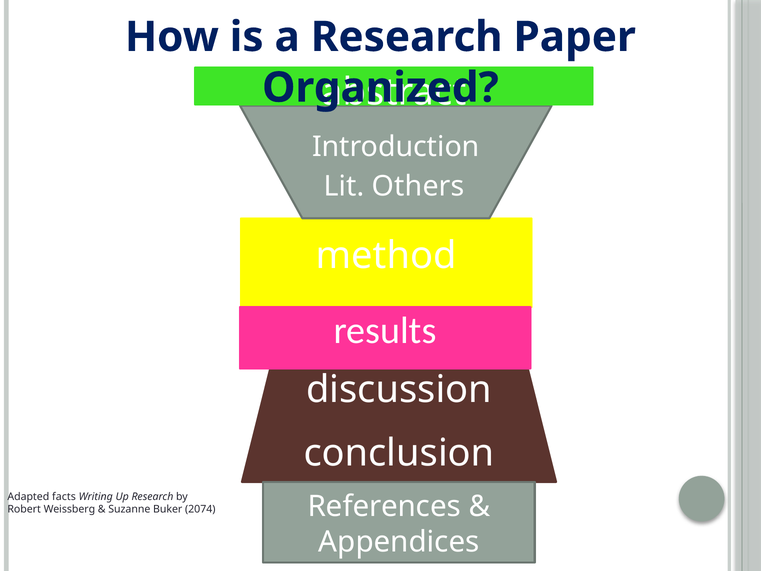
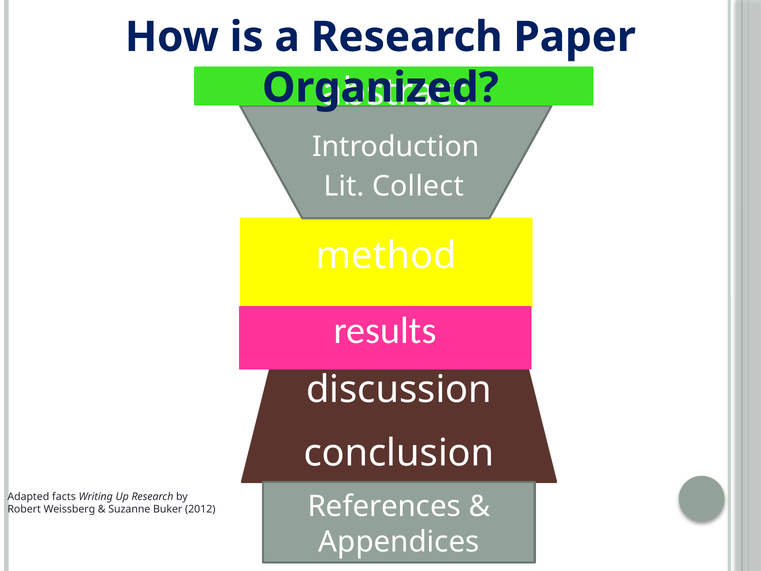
Others: Others -> Collect (418, 186)
2074: 2074 -> 2012 (200, 509)
